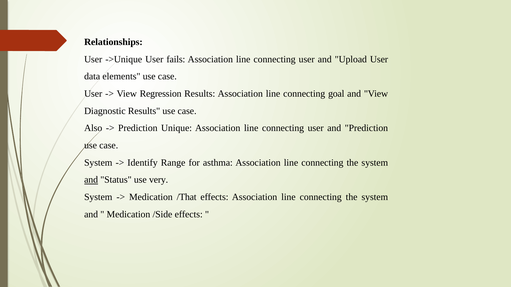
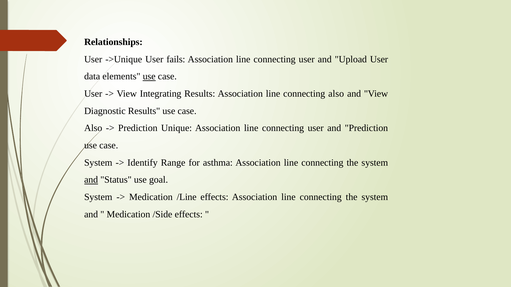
use underline: none -> present (149, 77)
Regression: Regression -> Integrating (161, 94)
connecting goal: goal -> also (336, 94)
very: very -> goal (159, 180)
/That: /That -> /Line (187, 197)
